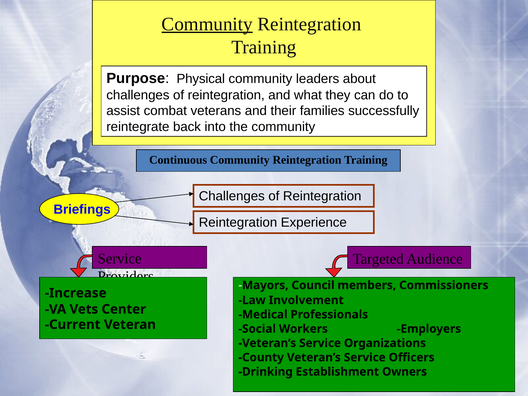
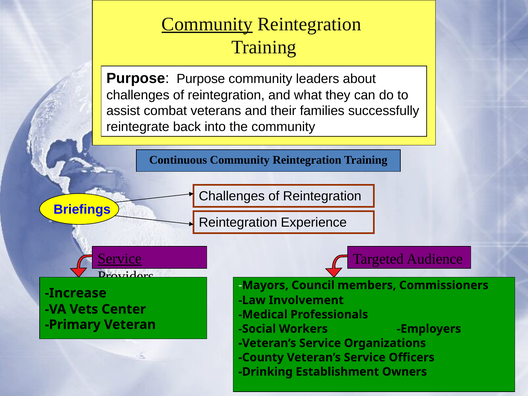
Purpose Physical: Physical -> Purpose (201, 79)
Service underline: none -> present (120, 259)
Current: Current -> Primary (73, 325)
